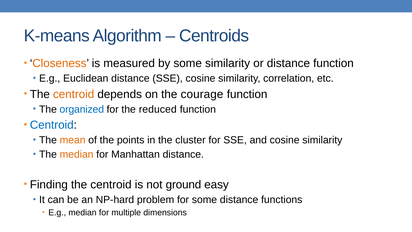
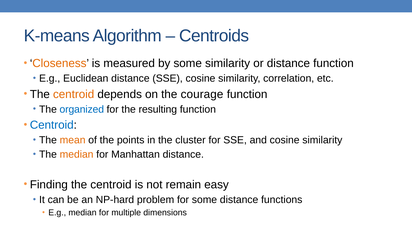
reduced: reduced -> resulting (158, 109)
ground: ground -> remain (183, 184)
